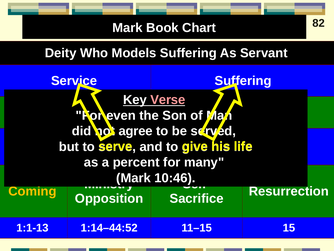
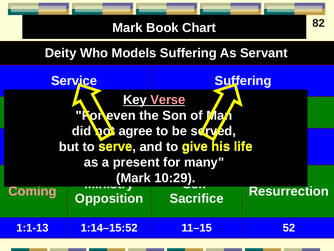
percent: percent -> present (136, 162)
10:46: 10:46 -> 10:29 (175, 178)
Coming colour: yellow -> pink (32, 191)
1:14–44:52: 1:14–44:52 -> 1:14–15:52 (109, 228)
15: 15 -> 52 (289, 228)
